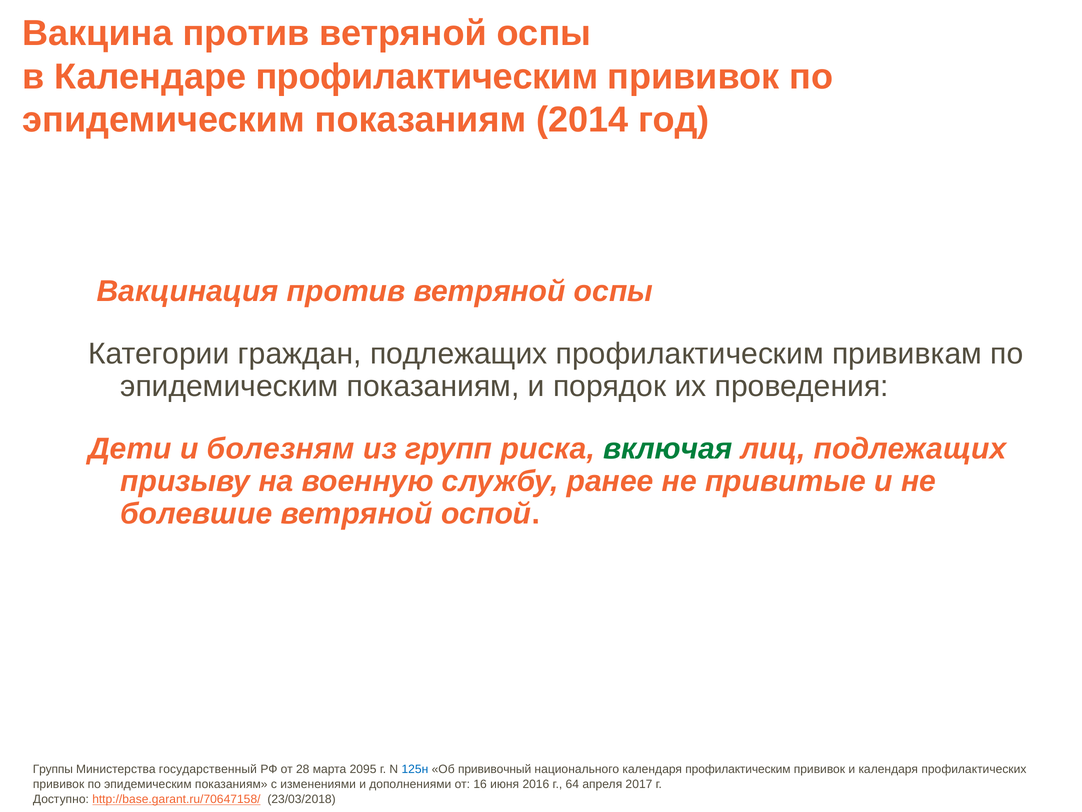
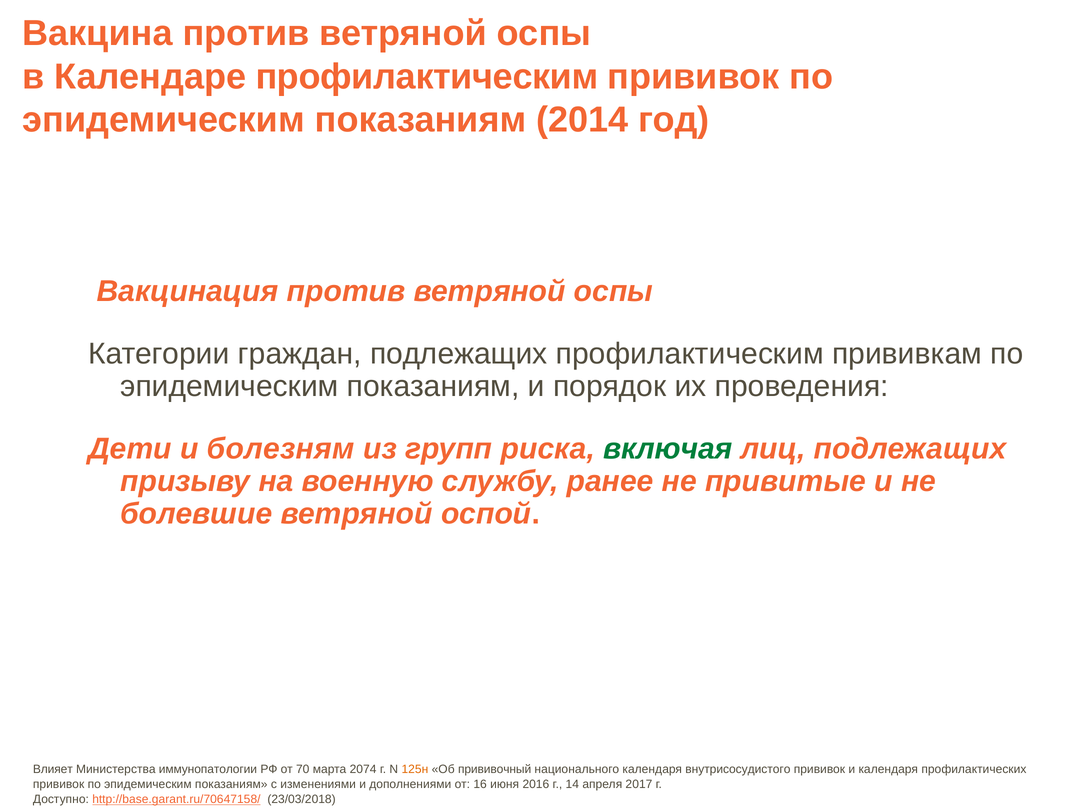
Группы: Группы -> Влияет (53, 769)
государственный: государственный -> иммунопатологии (208, 769)
28: 28 -> 70 (303, 769)
2095: 2095 -> 2074 (363, 769)
125н colour: blue -> orange (415, 769)
календаря профилактическим: профилактическим -> внутрисосудистого (738, 769)
64: 64 -> 14 (572, 784)
